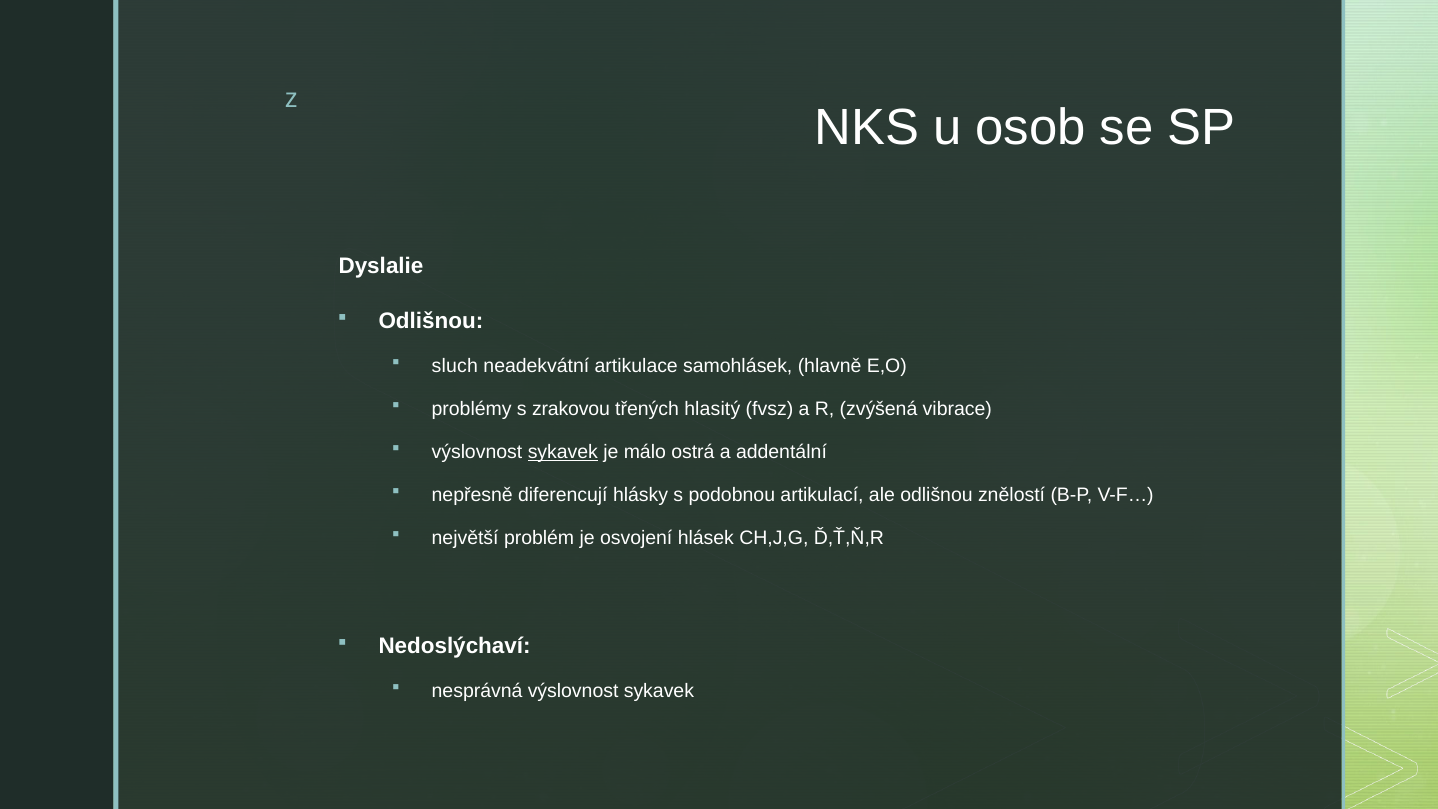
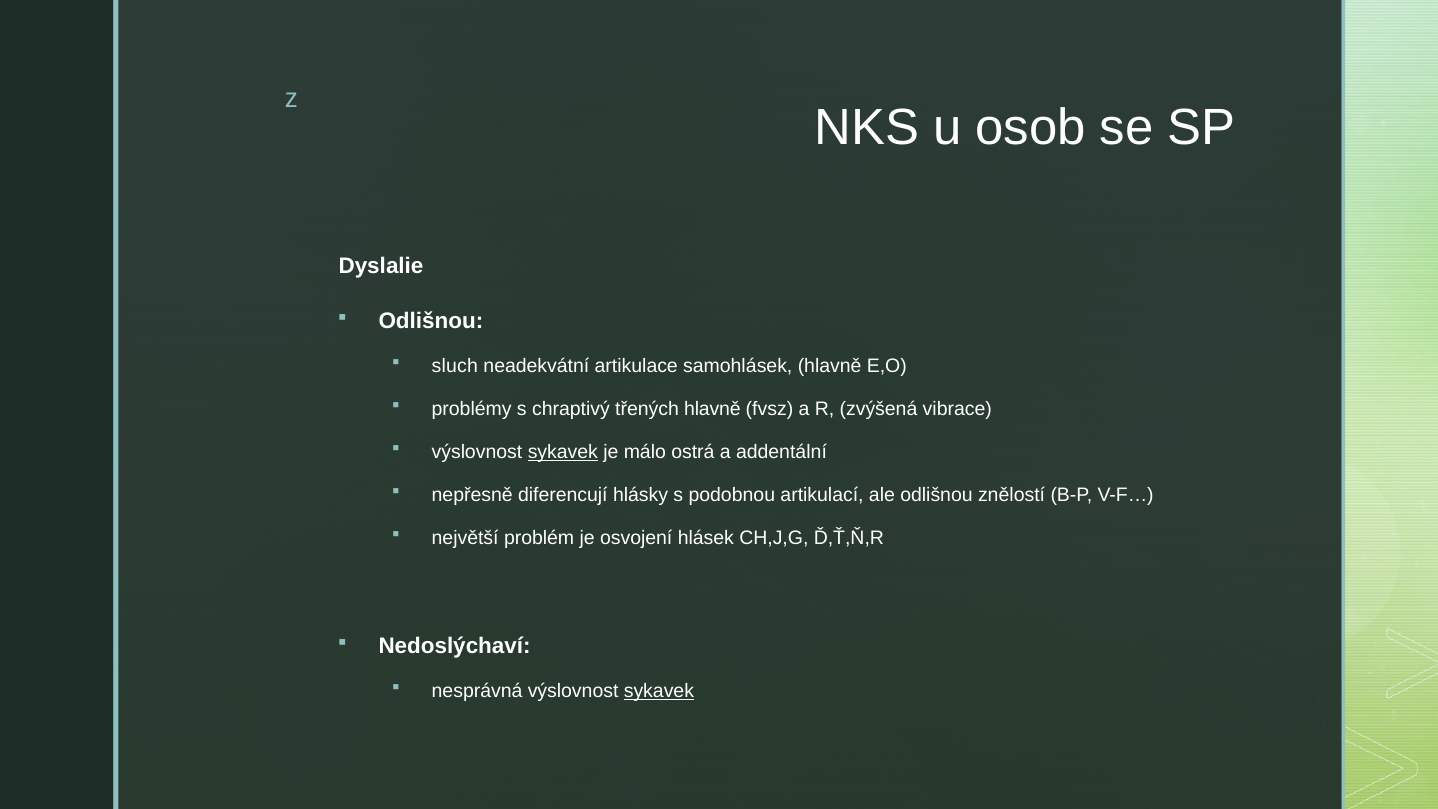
zrakovou: zrakovou -> chraptivý (571, 409)
třených hlasitý: hlasitý -> hlavně (712, 409)
sykavek underline: none -> present (659, 691)
